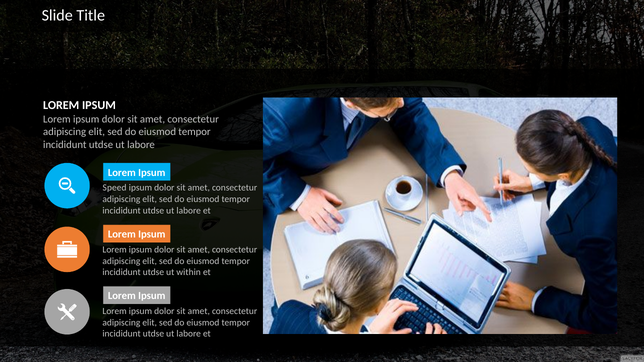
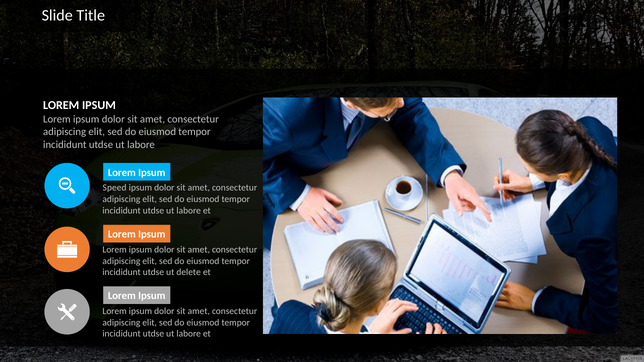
within: within -> delete (189, 272)
